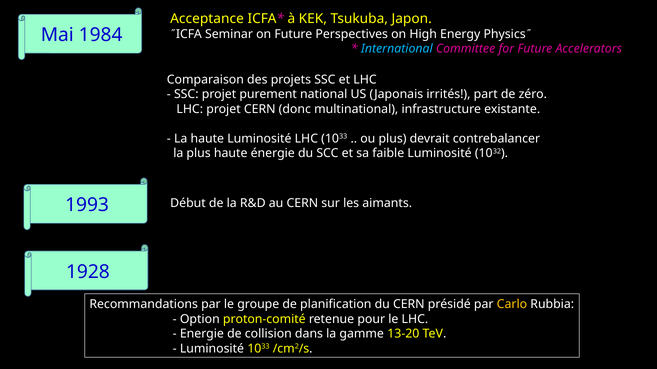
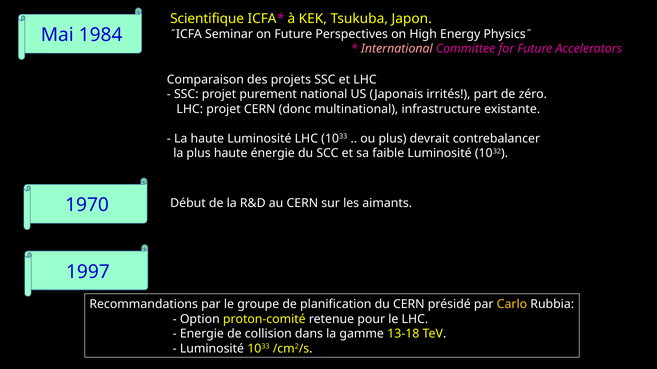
Acceptance: Acceptance -> Scientifique (207, 19)
International colour: light blue -> pink (397, 49)
1993: 1993 -> 1970 (87, 205)
1928: 1928 -> 1997 (88, 272)
13-20: 13-20 -> 13-18 (403, 334)
